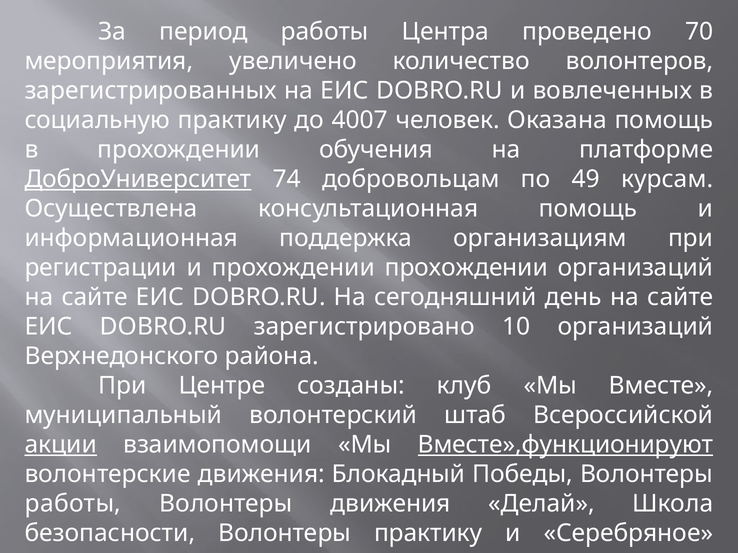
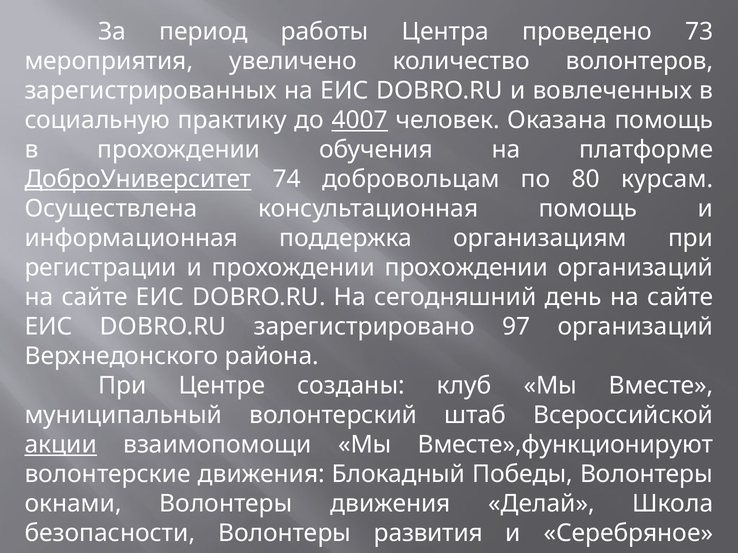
70: 70 -> 73 (699, 32)
4007 underline: none -> present (360, 120)
49: 49 -> 80 (586, 179)
10: 10 -> 97 (516, 327)
Вместе»,функционируют underline: present -> none (565, 445)
работы: работы -> окнами (73, 504)
Волонтеры практику: практику -> развития (428, 533)
